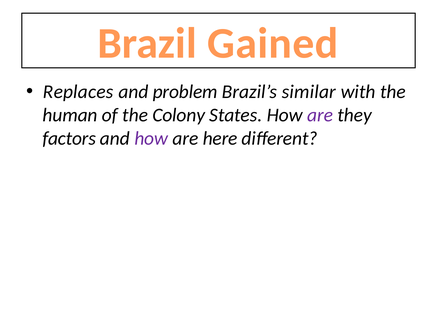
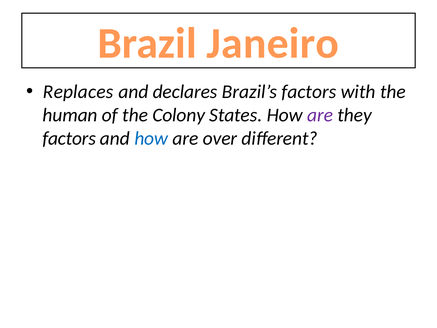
Gained: Gained -> Janeiro (273, 43)
problem: problem -> declares (185, 92)
Brazil’s similar: similar -> factors (309, 92)
how colour: purple -> blue (151, 138)
here: here -> over (220, 138)
